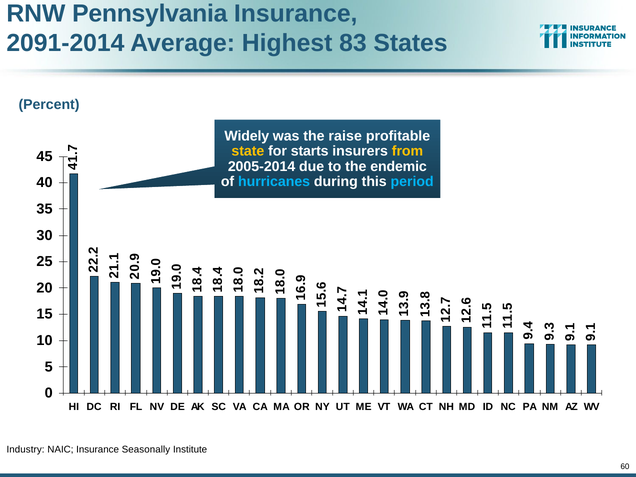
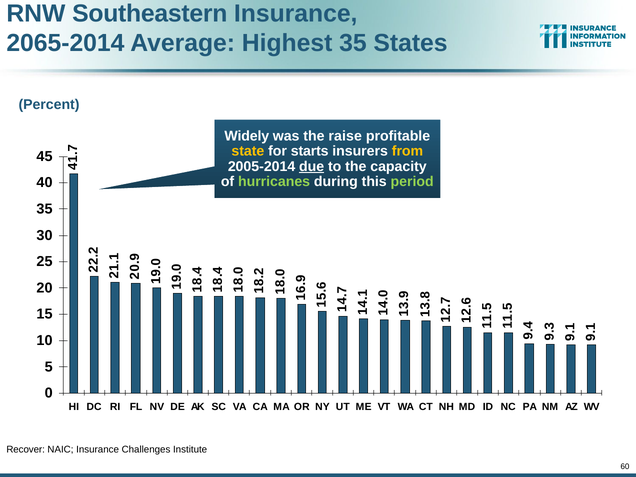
Pennsylvania: Pennsylvania -> Southeastern (150, 13)
2091-2014: 2091-2014 -> 2065-2014 (65, 43)
Highest 83: 83 -> 35 (353, 43)
due underline: none -> present (312, 166)
endemic: endemic -> capacity (399, 166)
hurricanes colour: light blue -> light green (274, 182)
period colour: light blue -> light green (412, 182)
Industry: Industry -> Recover (26, 449)
Seasonally: Seasonally -> Challenges (146, 449)
